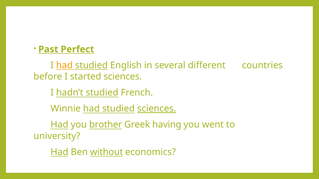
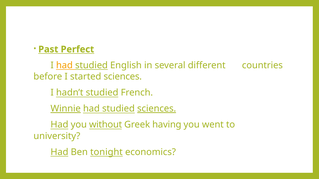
Winnie underline: none -> present (66, 109)
brother: brother -> without (106, 125)
without: without -> tonight (106, 152)
